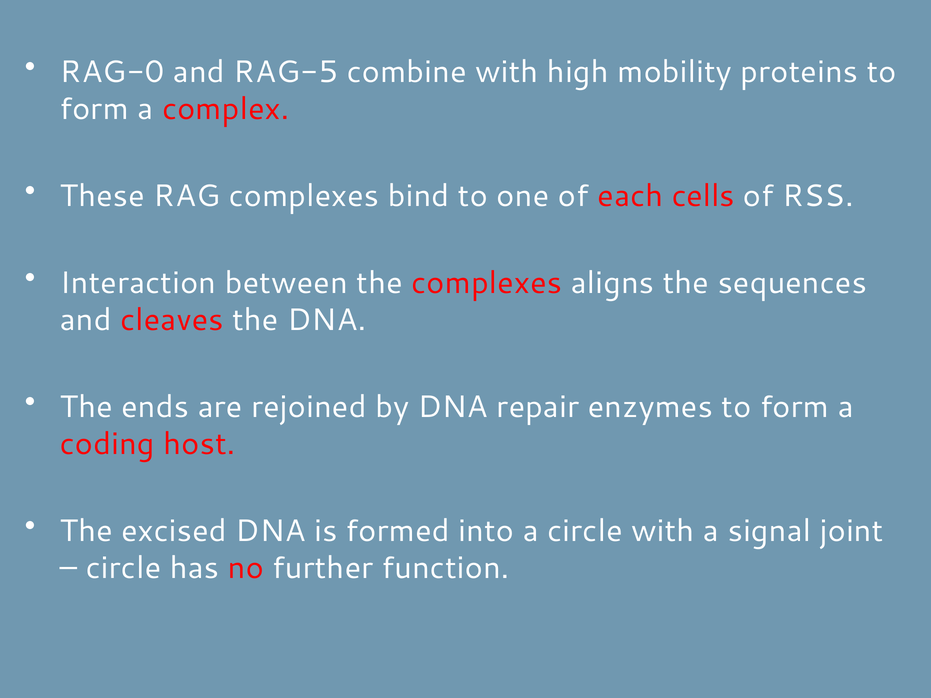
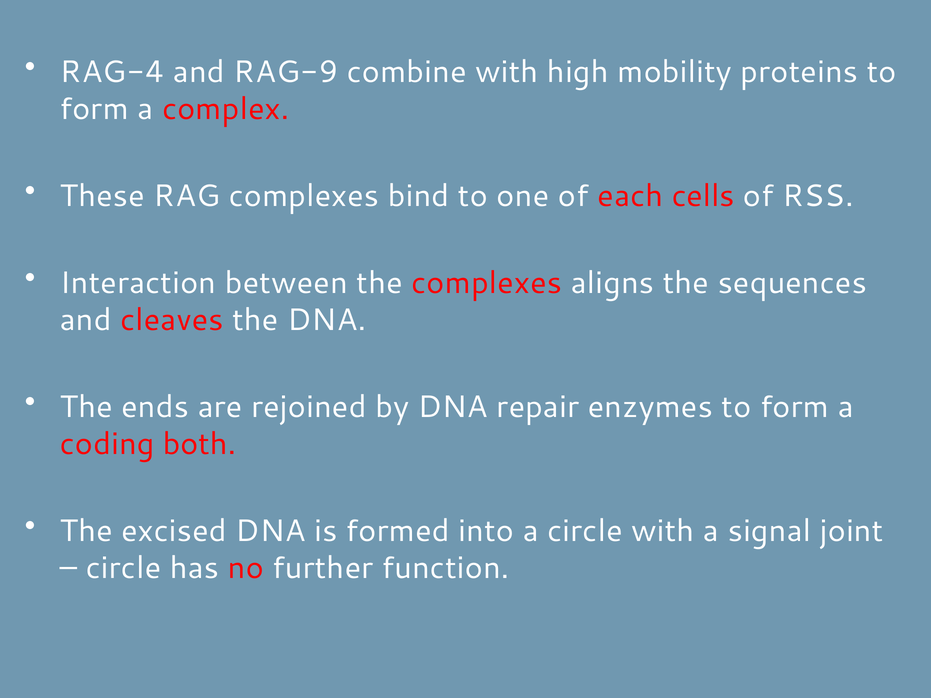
RAG-0: RAG-0 -> RAG-4 (112, 72)
RAG-5: RAG-5 -> RAG-9 (286, 72)
host: host -> both (199, 444)
